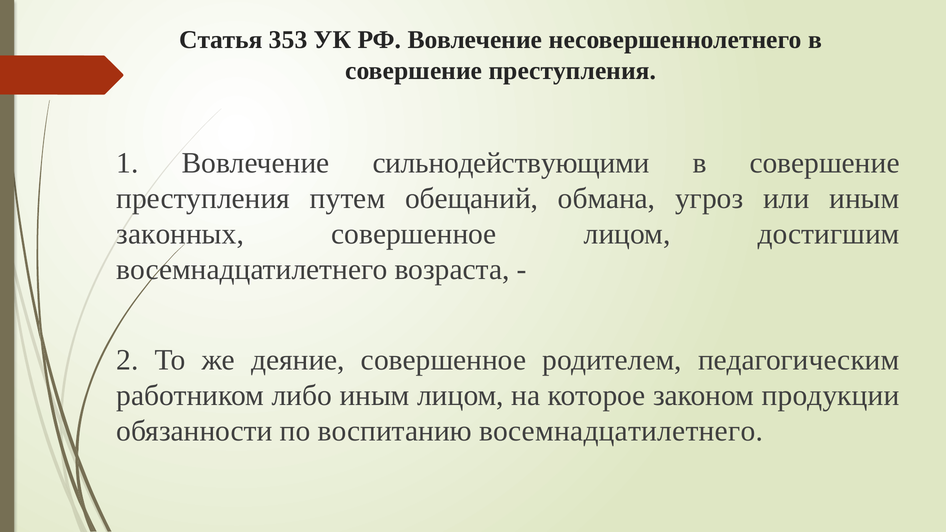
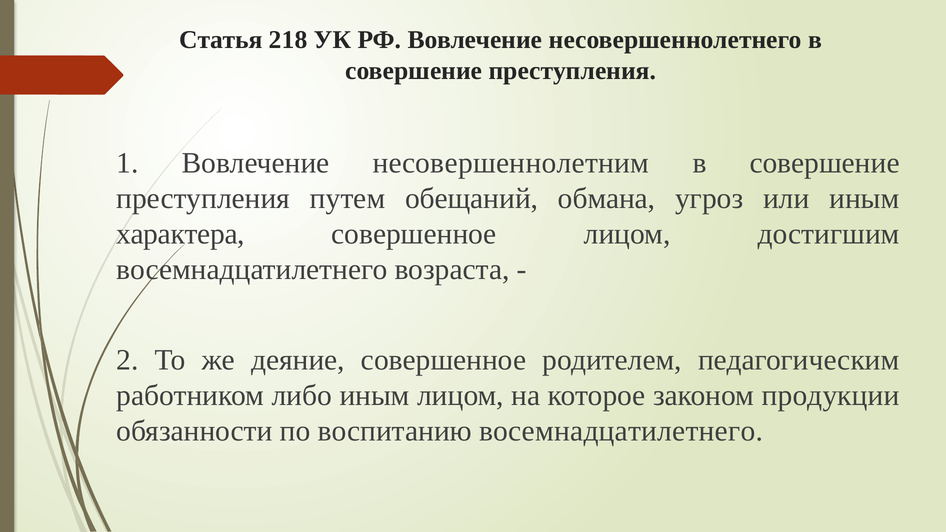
353: 353 -> 218 (288, 40)
сильнодействующими: сильнодействующими -> несовершеннолетним (511, 163)
законных: законных -> характера (180, 234)
